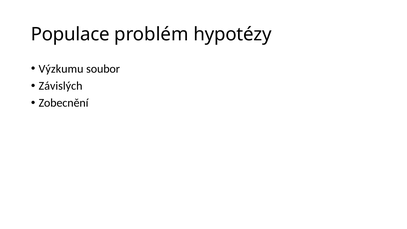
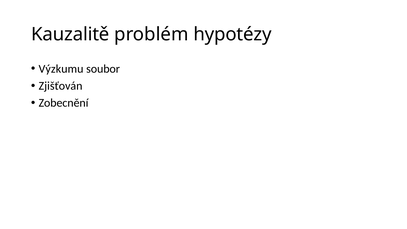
Populace: Populace -> Kauzalitě (70, 34)
Závislých: Závislých -> Zjišťován (61, 86)
